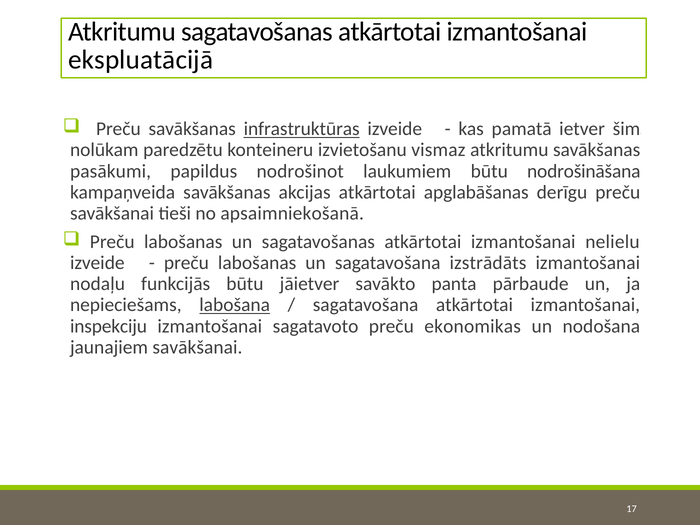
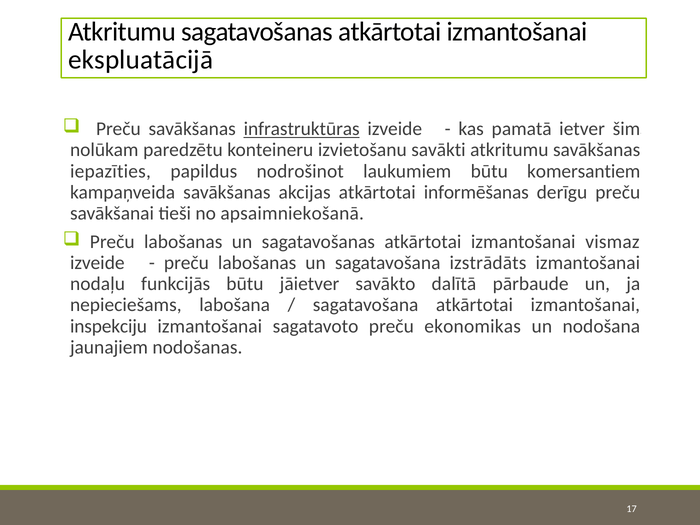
vismaz: vismaz -> savākti (438, 150)
pasākumi: pasākumi -> iepazīties (110, 171)
nodrošināšana: nodrošināšana -> komersantiem (584, 171)
apglabāšanas: apglabāšanas -> informēšanas (476, 192)
nelielu: nelielu -> vismaz (612, 242)
panta: panta -> dalītā (454, 284)
labošana underline: present -> none (235, 305)
jaunajiem savākšanai: savākšanai -> nodošanas (197, 347)
